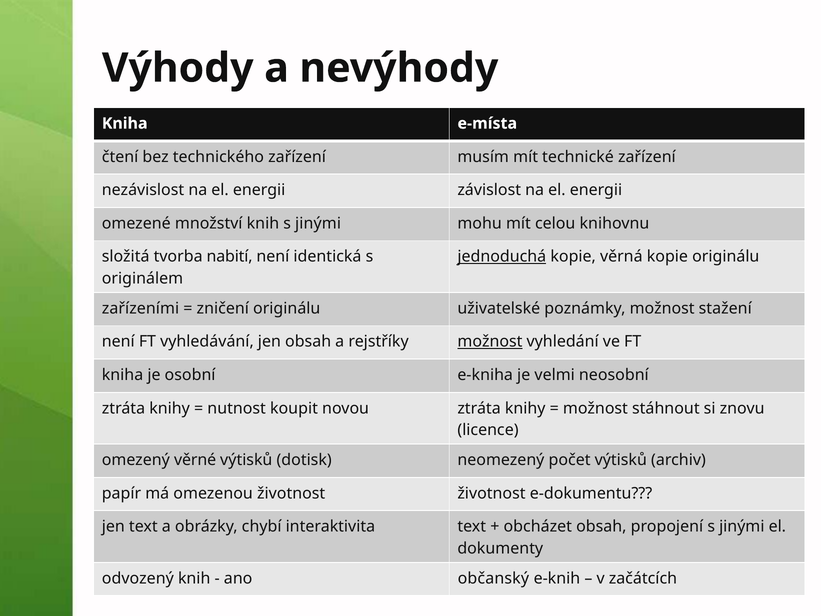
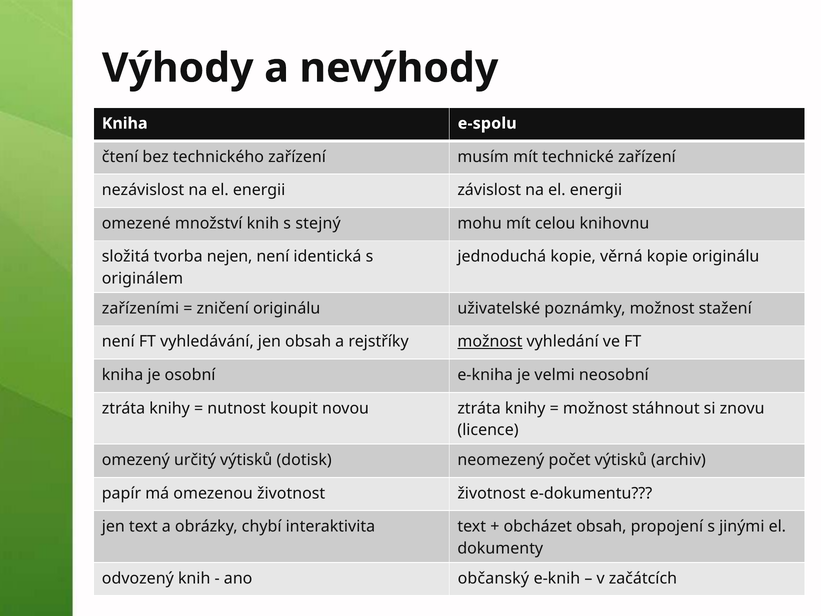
e-místa: e-místa -> e-spolu (487, 123)
knih s jinými: jinými -> stejný (318, 223)
nabití: nabití -> nejen (230, 257)
jednoduchá underline: present -> none (502, 257)
věrné: věrné -> určitý (195, 460)
